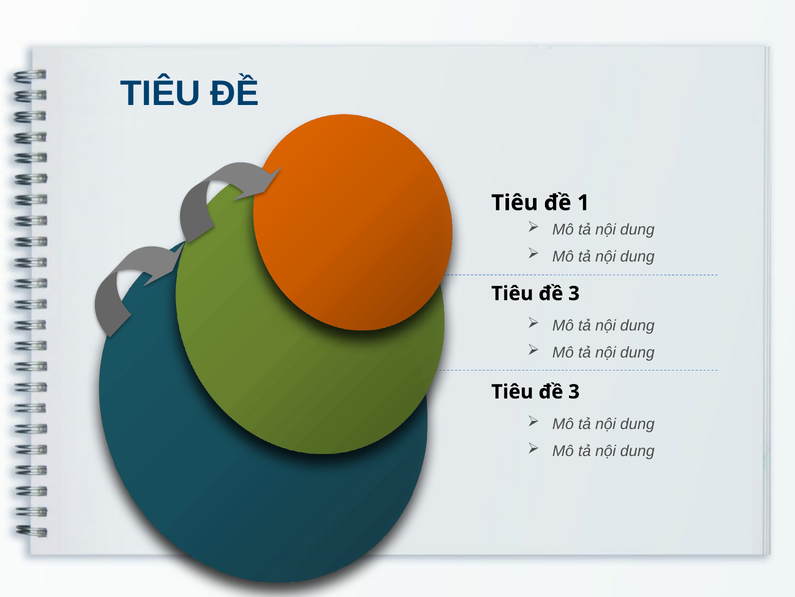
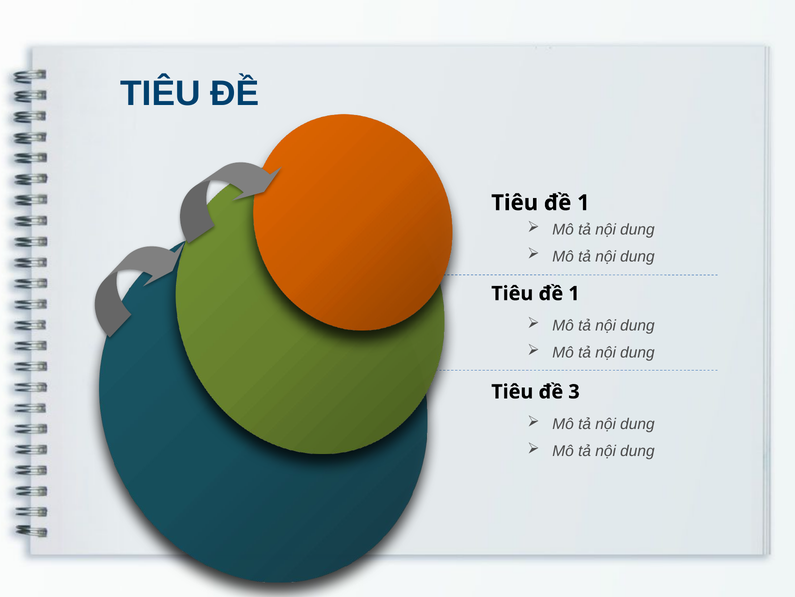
3: 3 -> 1 (574, 293)
